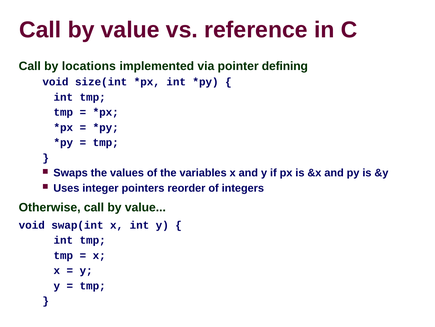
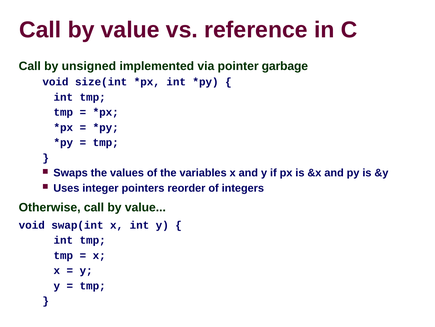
locations: locations -> unsigned (89, 66)
defining: defining -> garbage (285, 66)
